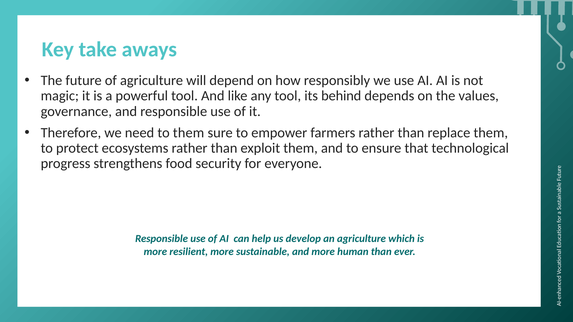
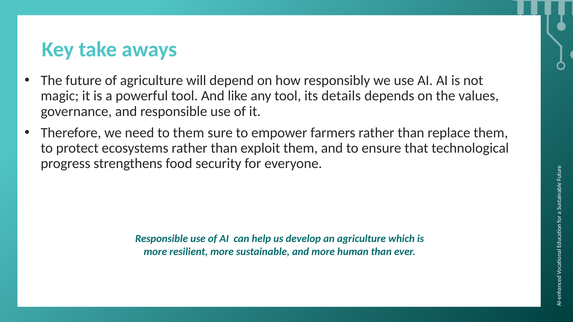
behind: behind -> details (341, 96)
